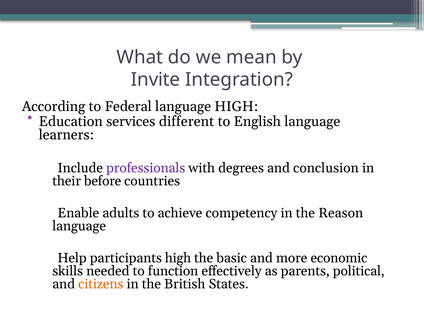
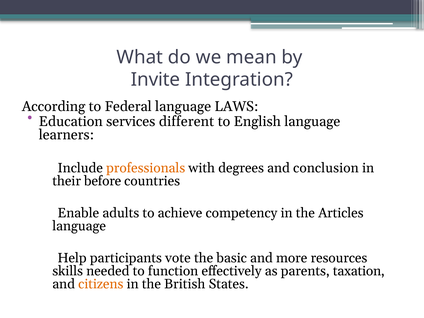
language HIGH: HIGH -> LAWS (236, 106)
professionals colour: purple -> orange (146, 168)
Reason: Reason -> Articles (341, 213)
participants high: high -> vote (178, 258)
economic: economic -> resources (339, 258)
political: political -> taxation (359, 271)
